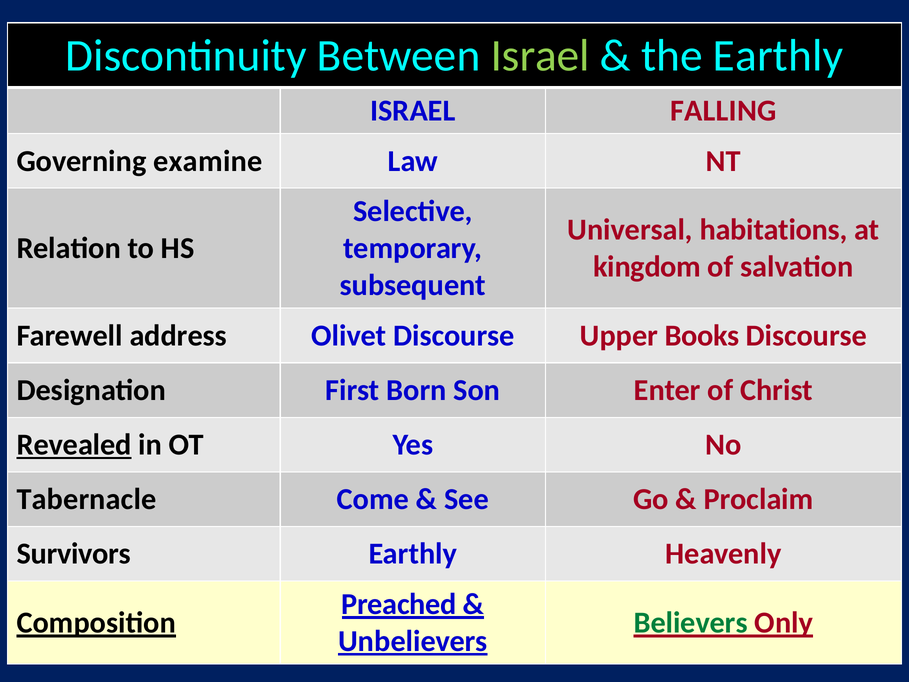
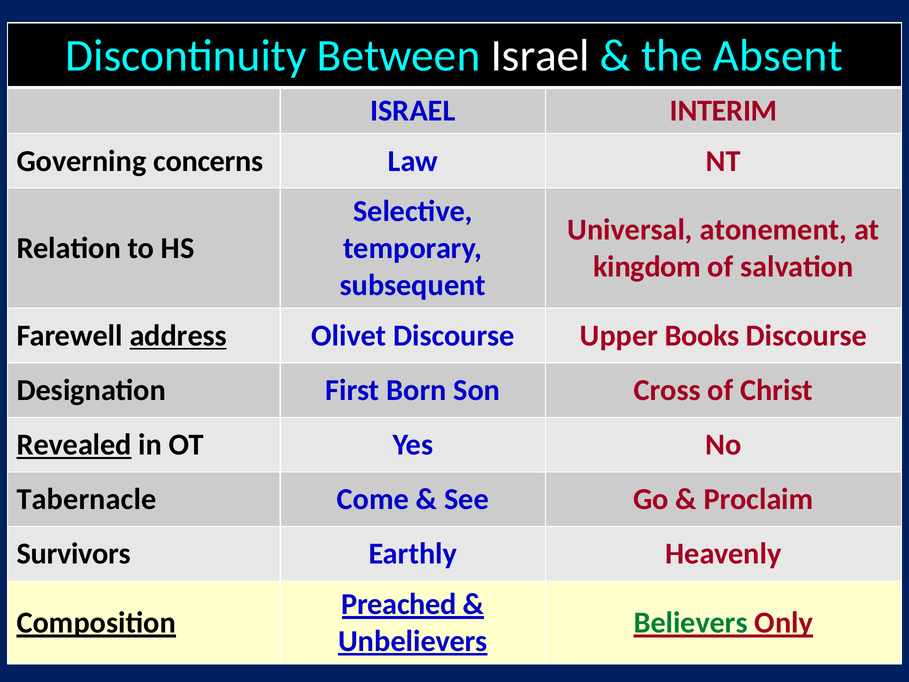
Israel colour: light green -> white (540, 56)
the Earthly: Earthly -> Absent (778, 56)
FALLING: FALLING -> INTERIM (724, 111)
examine: examine -> concerns (208, 161)
habitations: habitations -> atonement (773, 230)
address underline: none -> present (178, 336)
Enter: Enter -> Cross (667, 390)
